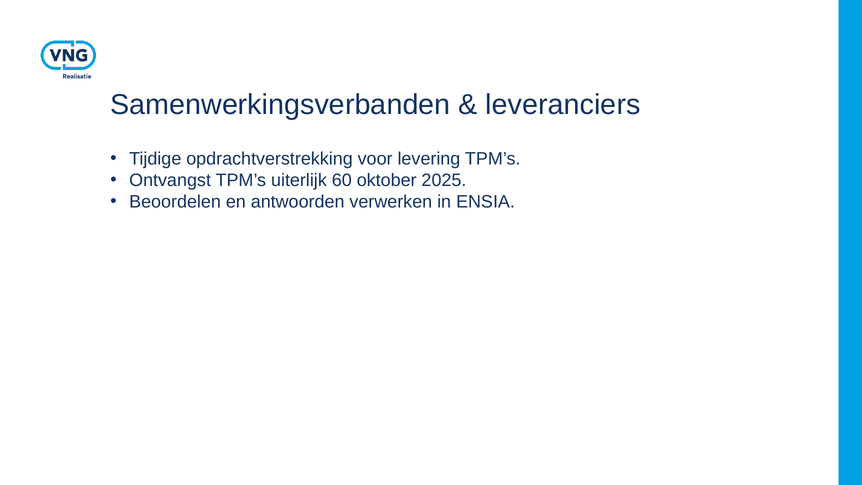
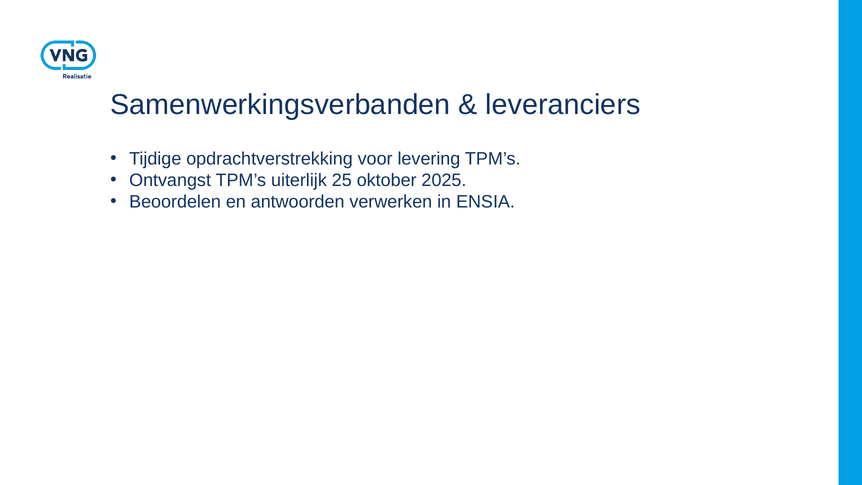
60: 60 -> 25 (342, 180)
